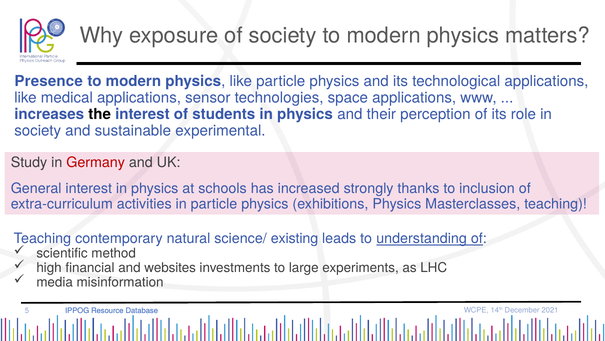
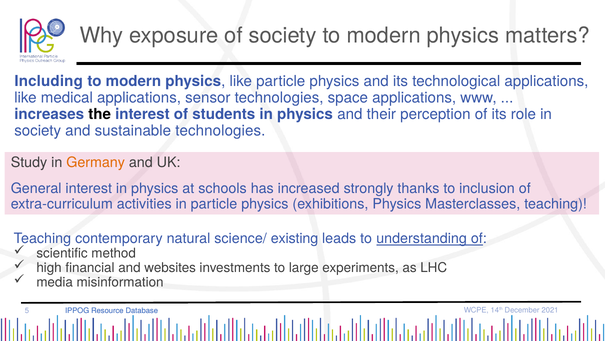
Presence: Presence -> Including (49, 81)
sustainable experimental: experimental -> technologies (220, 130)
Germany colour: red -> orange (96, 162)
